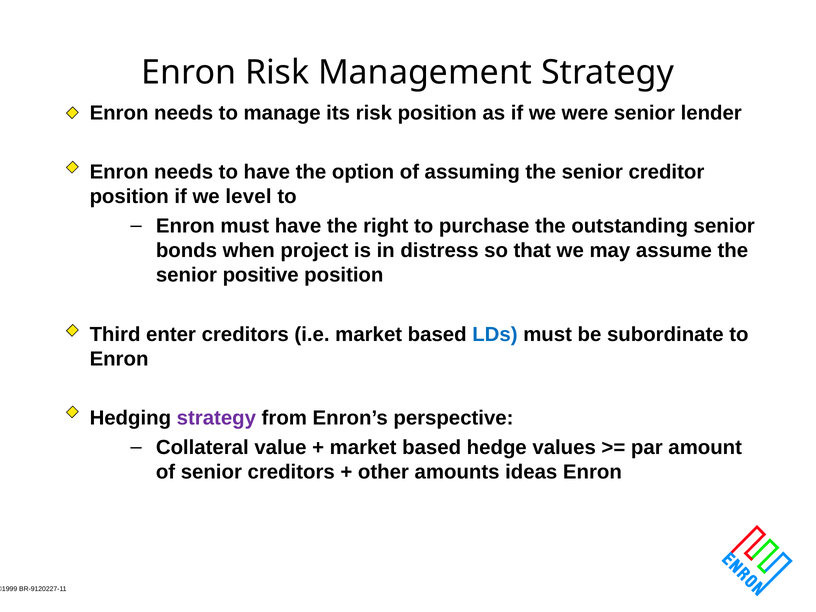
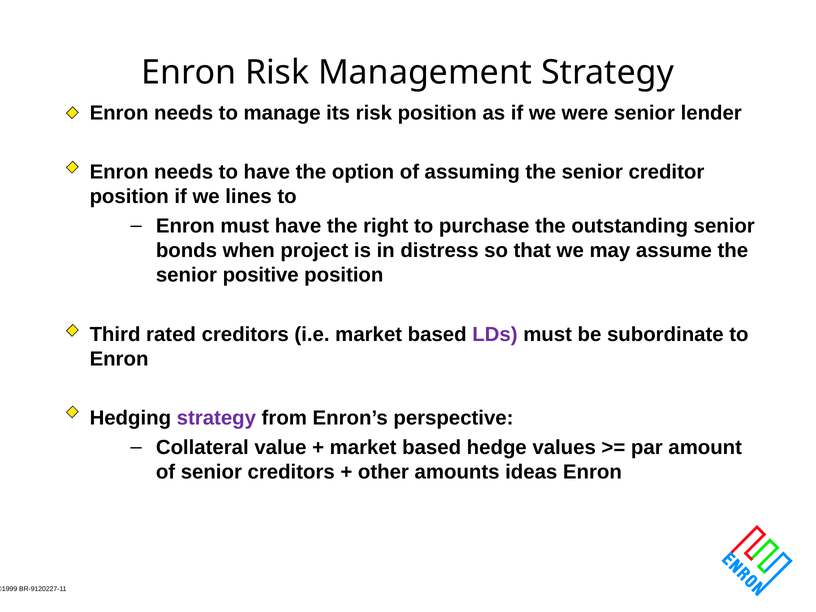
level: level -> lines (249, 197)
enter: enter -> rated (171, 334)
LDs colour: blue -> purple (495, 334)
